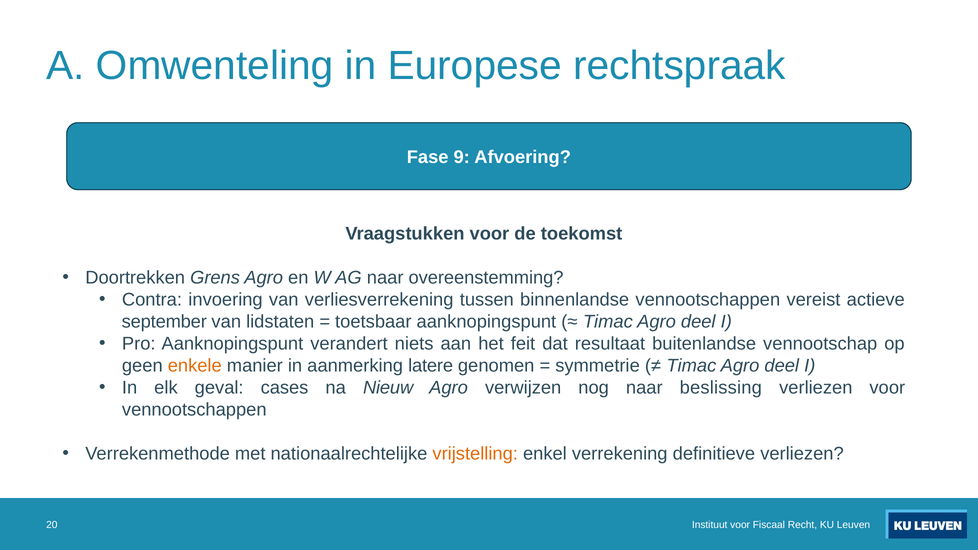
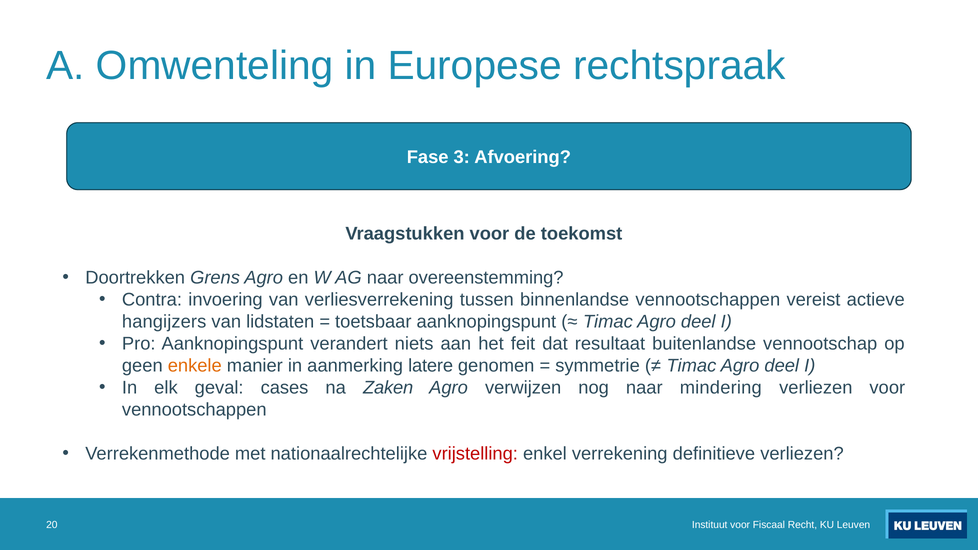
9: 9 -> 3 (462, 157)
september: september -> hangijzers (164, 322)
Nieuw: Nieuw -> Zaken (388, 388)
beslissing: beslissing -> mindering (721, 388)
vrijstelling colour: orange -> red (475, 454)
